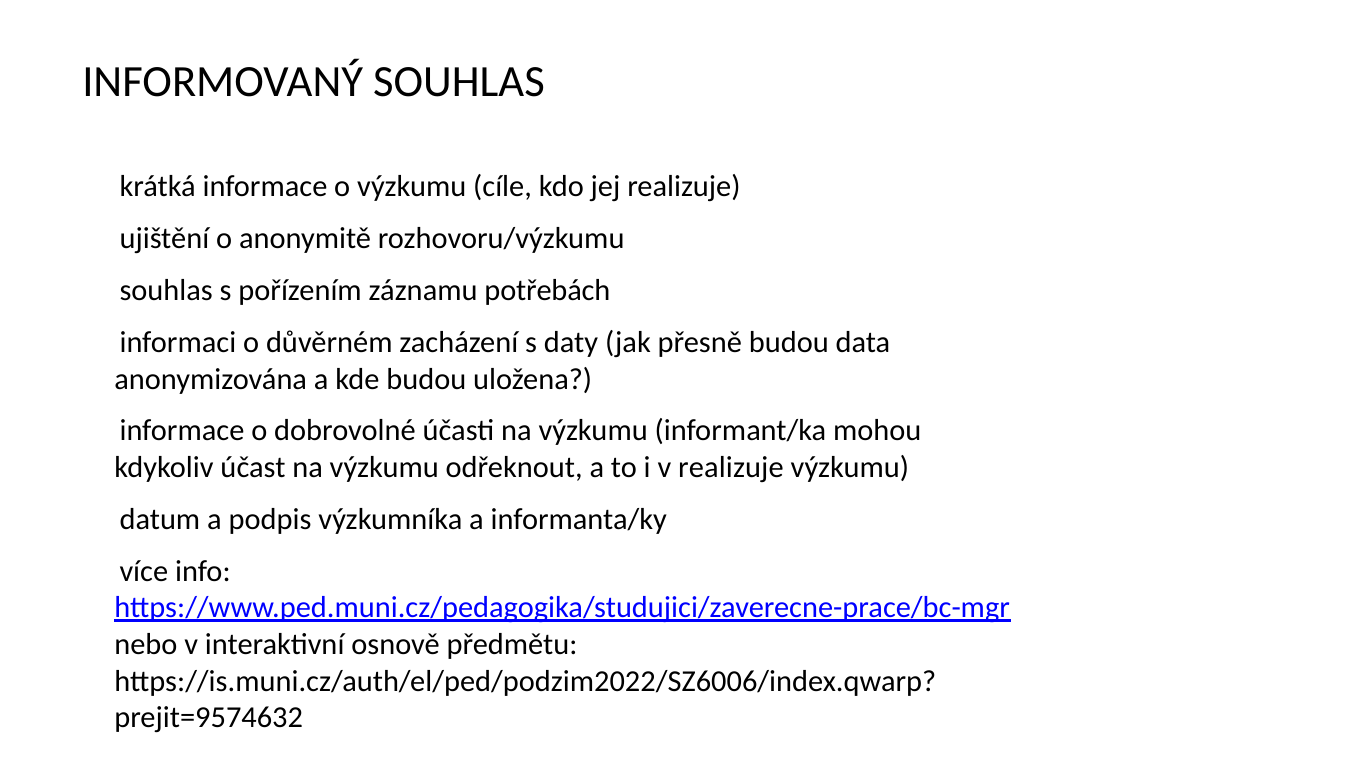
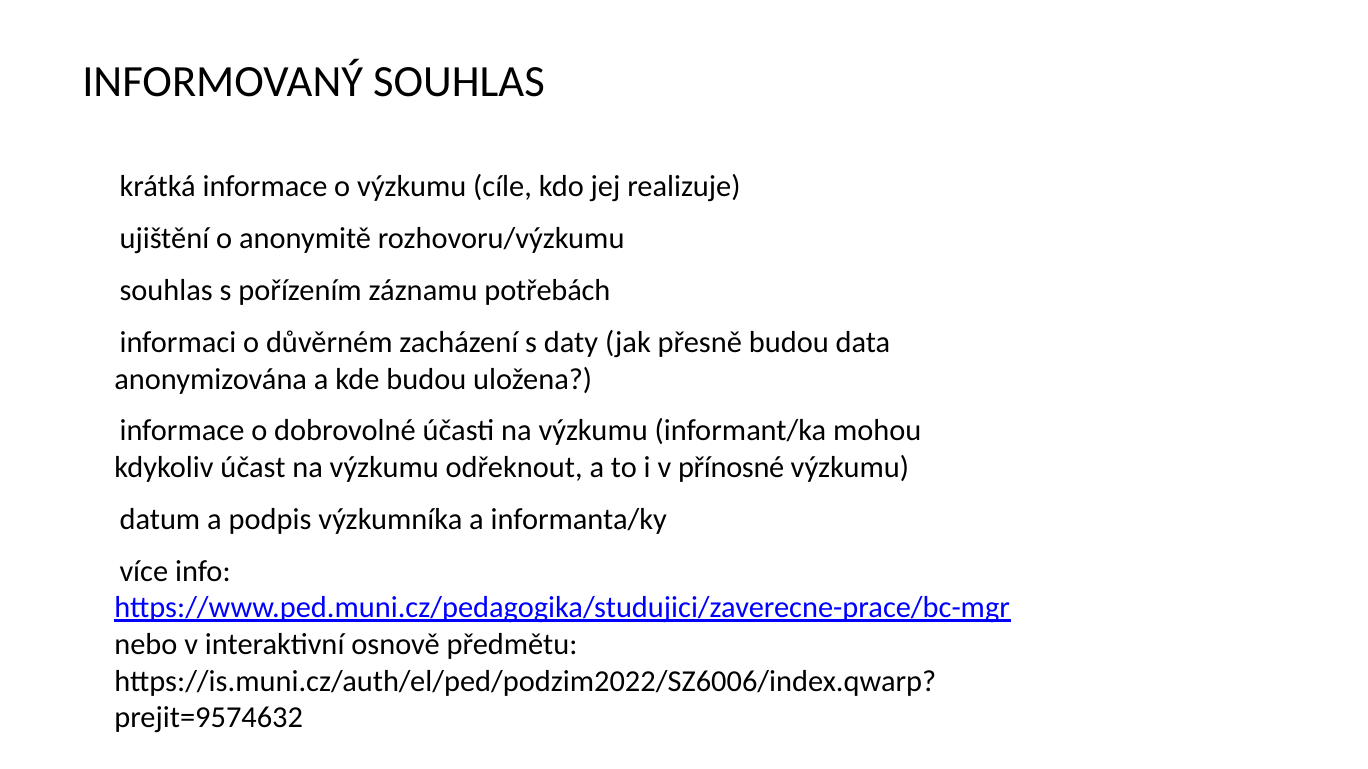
v realizuje: realizuje -> přínosné (731, 468)
